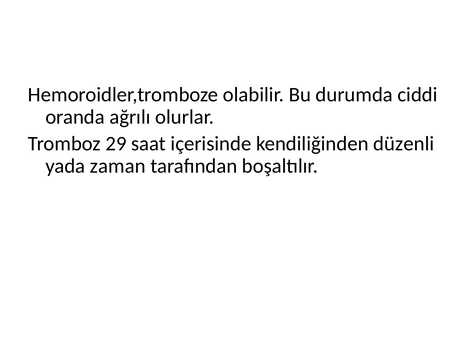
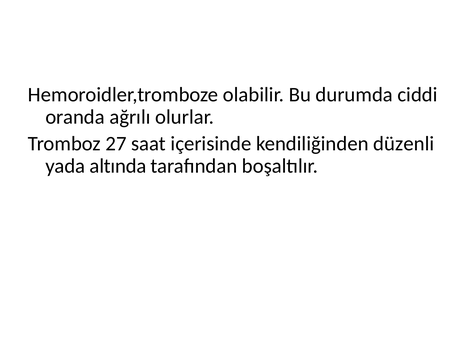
29: 29 -> 27 (116, 144)
zaman: zaman -> altında (118, 166)
